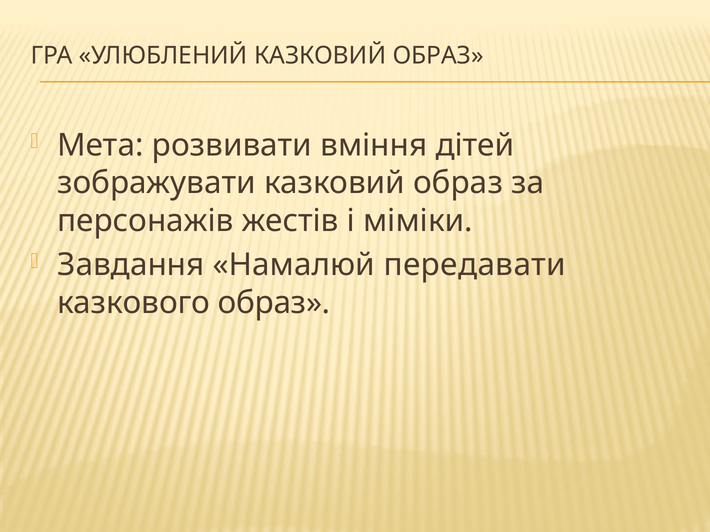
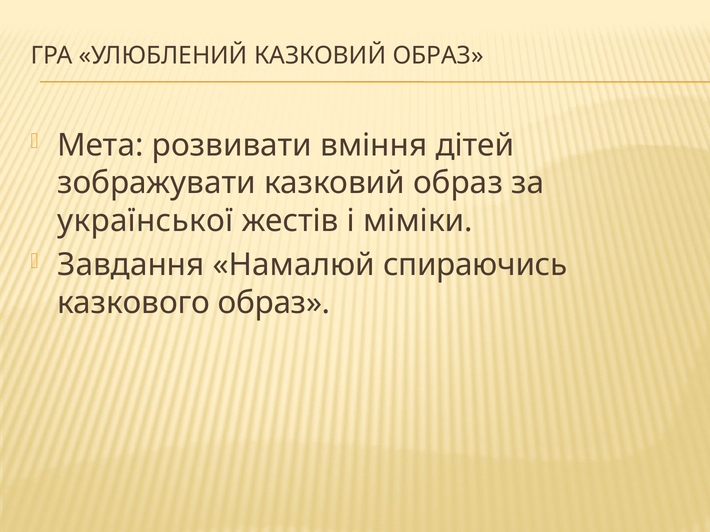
персонажів: персонажів -> української (145, 221)
передавати: передавати -> спираючись (475, 265)
